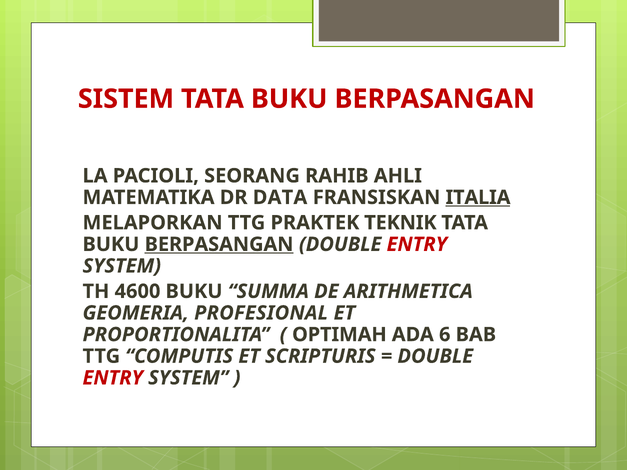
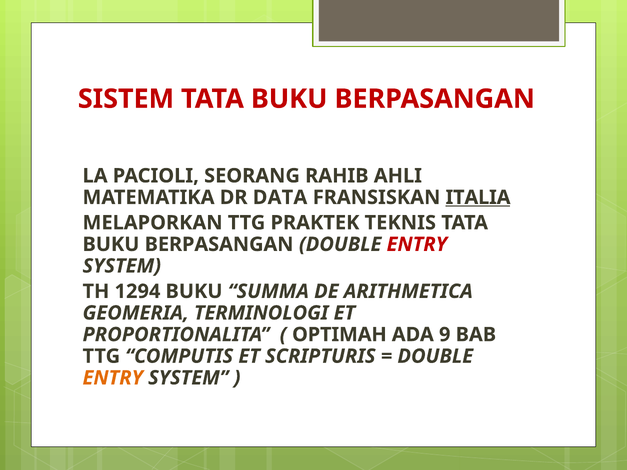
TEKNIK: TEKNIK -> TEKNIS (400, 223)
BERPASANGAN underline: present -> none (219, 245)
4600: 4600 -> 1294 (137, 292)
PROFESIONAL: PROFESIONAL -> TERMINOLOGI (261, 313)
6: 6 -> 9 (445, 335)
ENTRY colour: red -> orange (113, 378)
